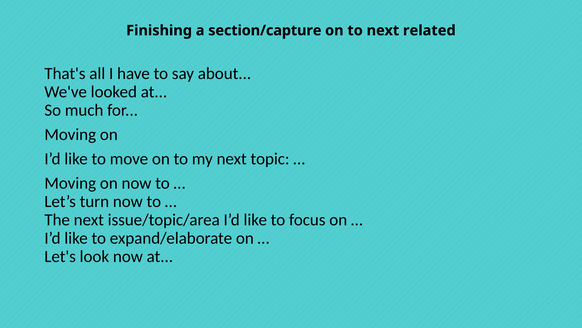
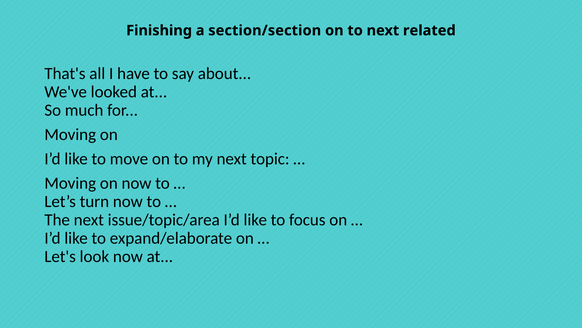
section/capture: section/capture -> section/section (265, 30)
